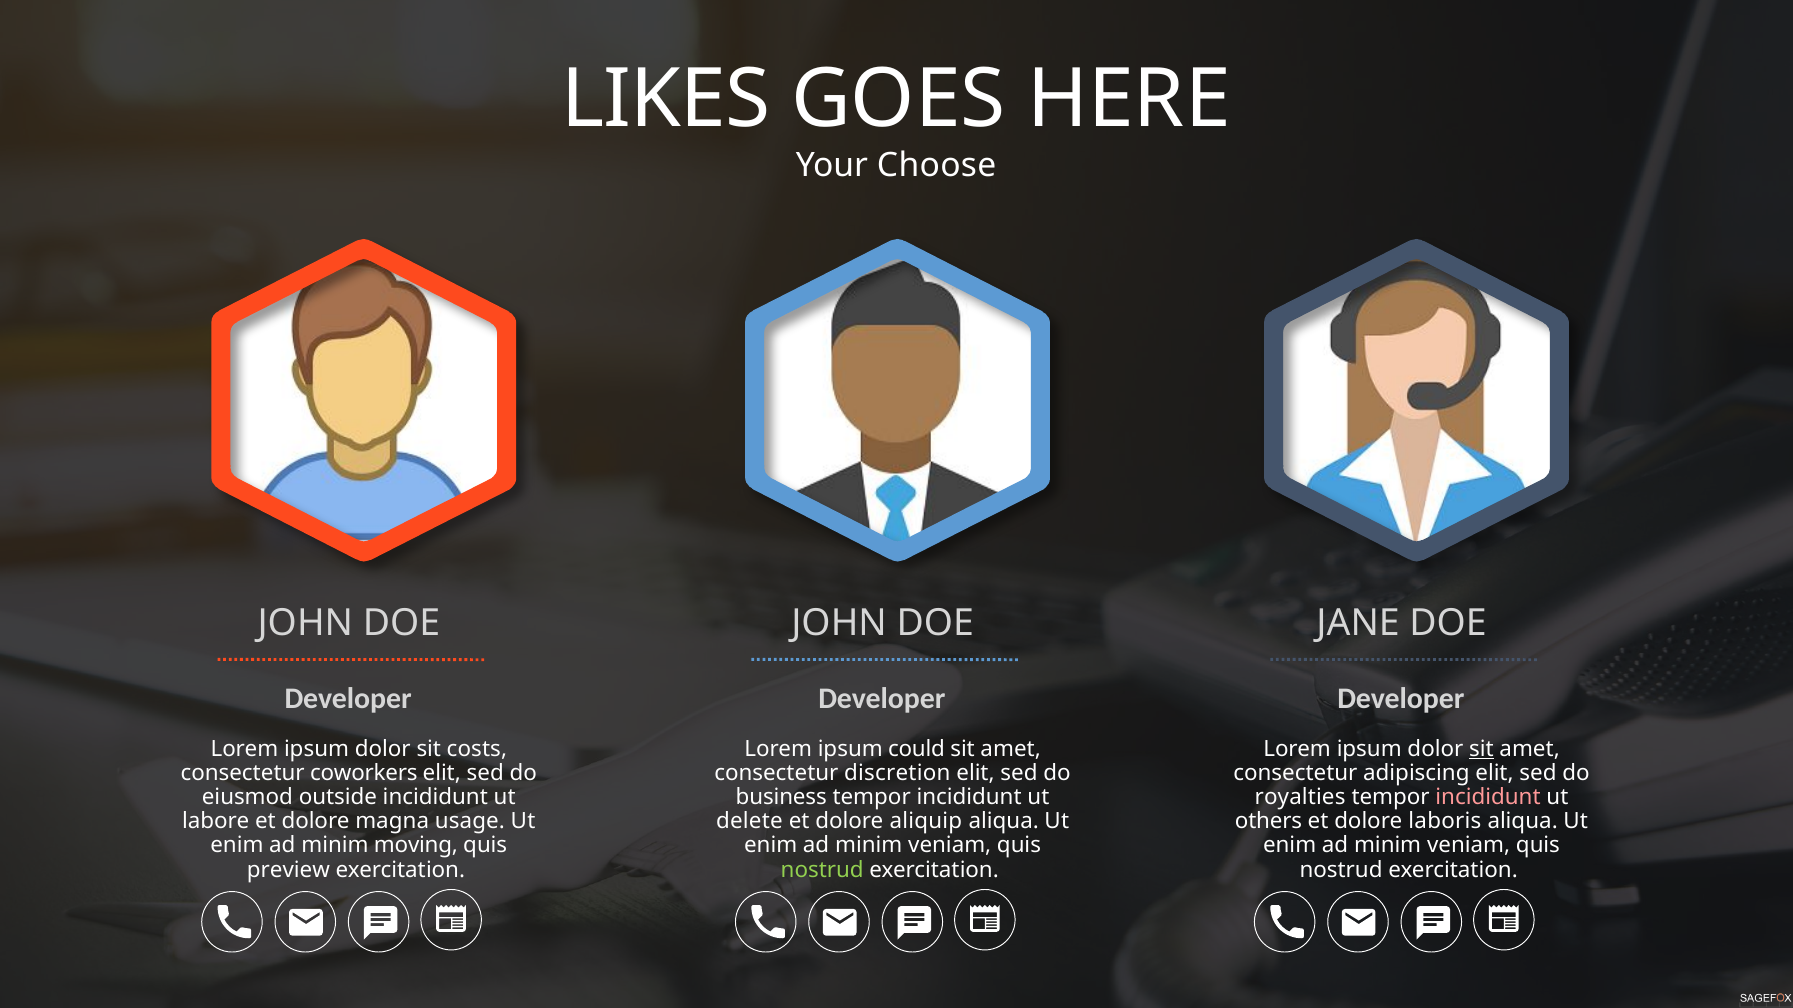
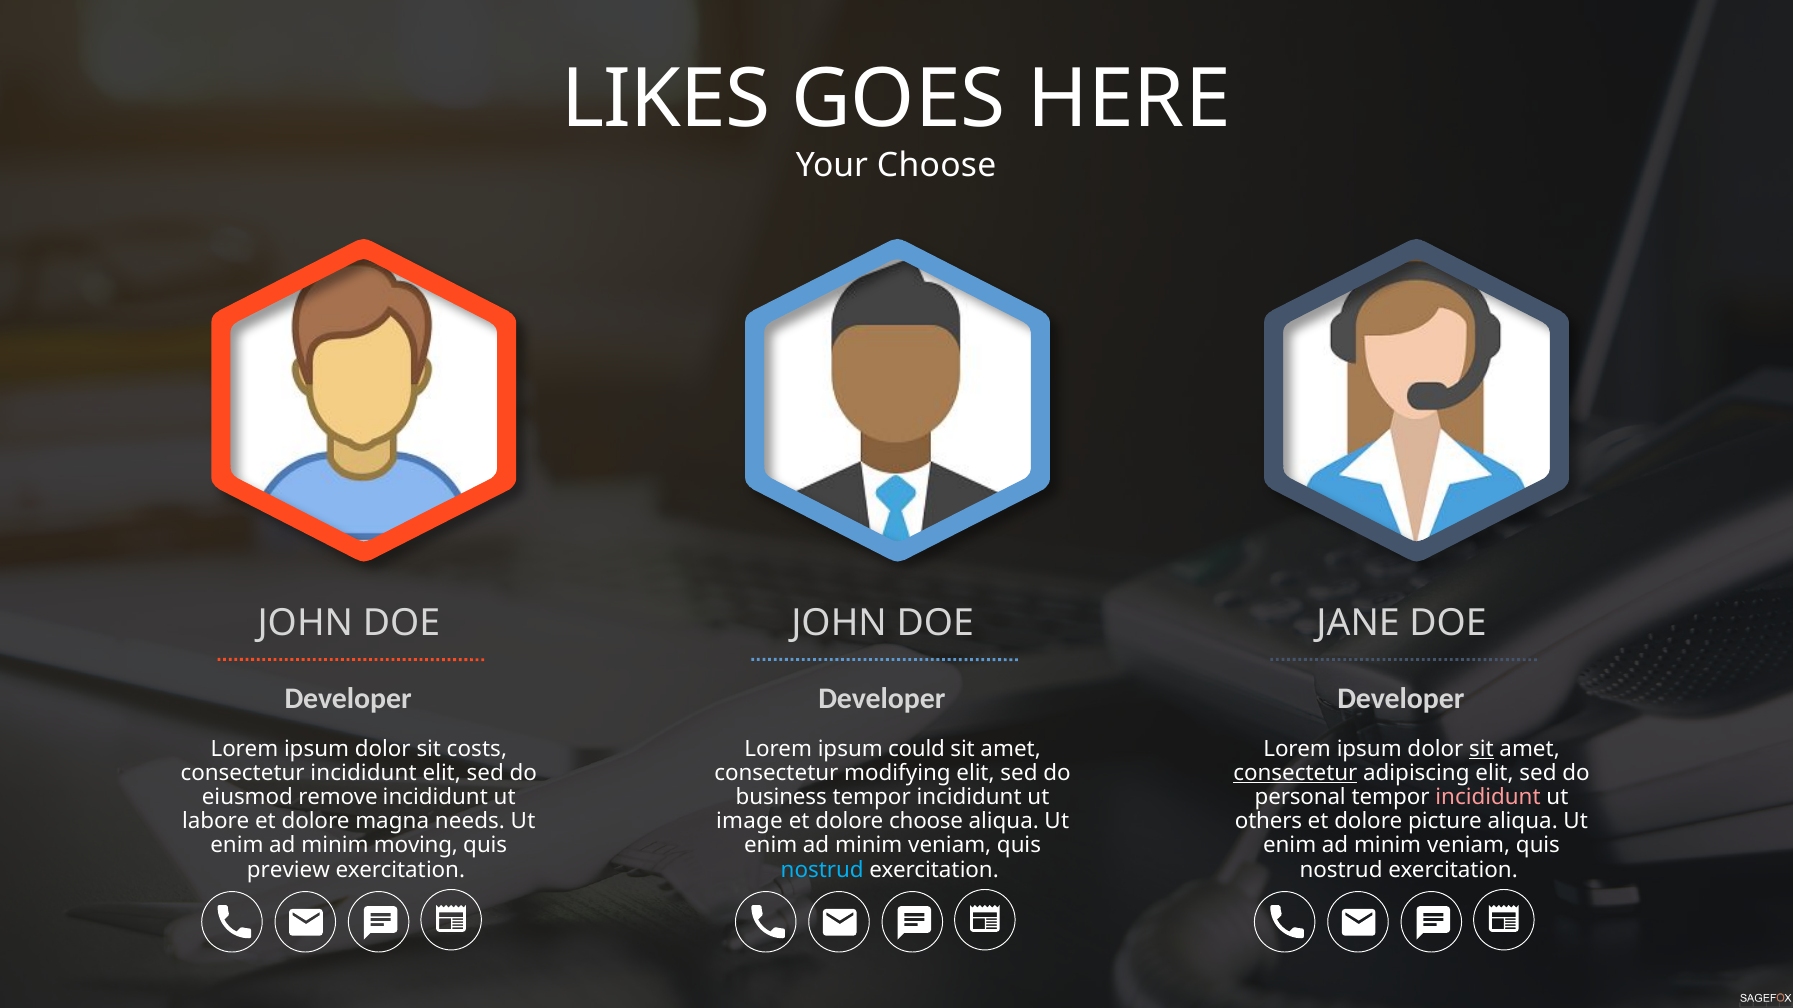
consectetur coworkers: coworkers -> incididunt (364, 773)
discretion: discretion -> modifying (897, 773)
consectetur underline: none -> present (1295, 773)
outside: outside -> remove (338, 798)
royalties: royalties -> personal (1300, 798)
usage: usage -> needs (470, 822)
delete: delete -> image (749, 822)
dolore aliquip: aliquip -> choose (926, 822)
laboris: laboris -> picture (1445, 822)
nostrud colour: light green -> light blue (822, 870)
